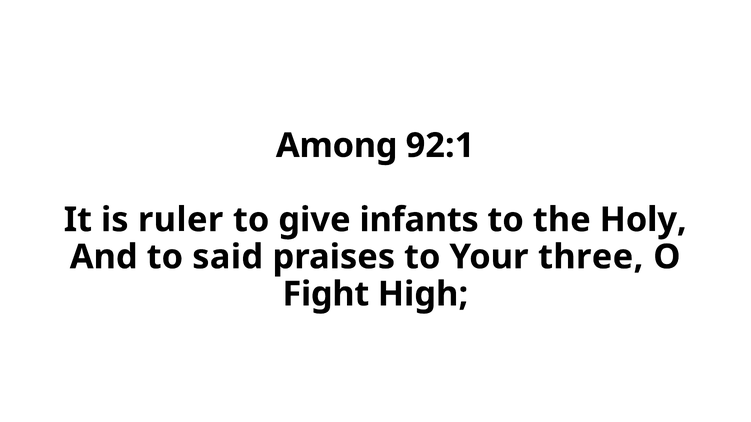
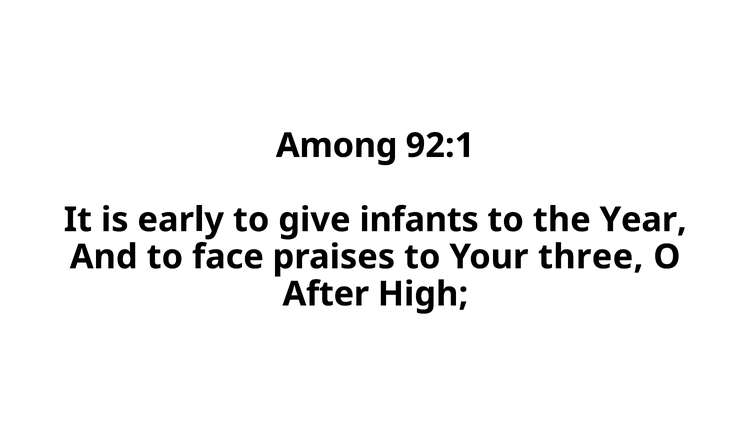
ruler: ruler -> early (181, 220)
Holy: Holy -> Year (643, 220)
said: said -> face (228, 257)
Fight: Fight -> After (326, 294)
